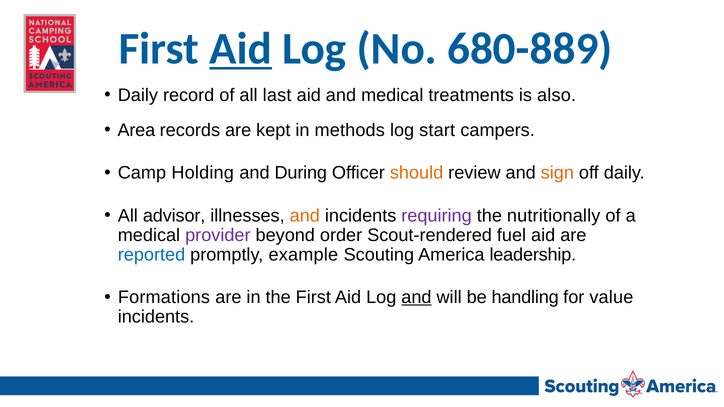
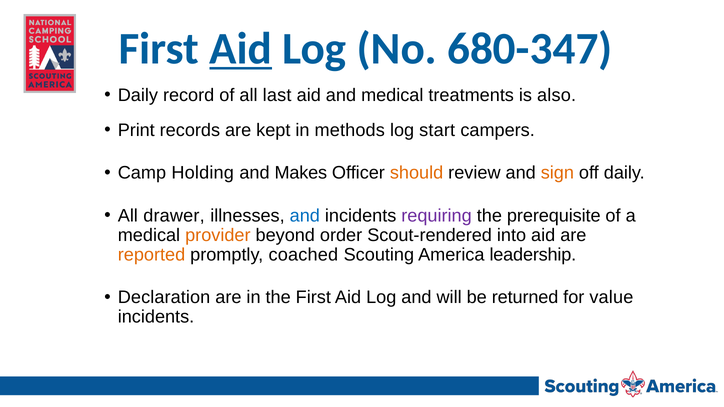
680-889: 680-889 -> 680-347 (530, 49)
Area: Area -> Print (136, 130)
During: During -> Makes (301, 173)
advisor: advisor -> drawer (174, 216)
and colour: orange -> blue (305, 216)
nutritionally: nutritionally -> prerequisite (554, 216)
provider colour: purple -> orange (218, 235)
fuel: fuel -> into (512, 235)
reported colour: blue -> orange (152, 255)
example: example -> coached (303, 255)
Formations: Formations -> Declaration (164, 298)
and underline: present -> none (416, 298)
handling: handling -> returned (525, 298)
